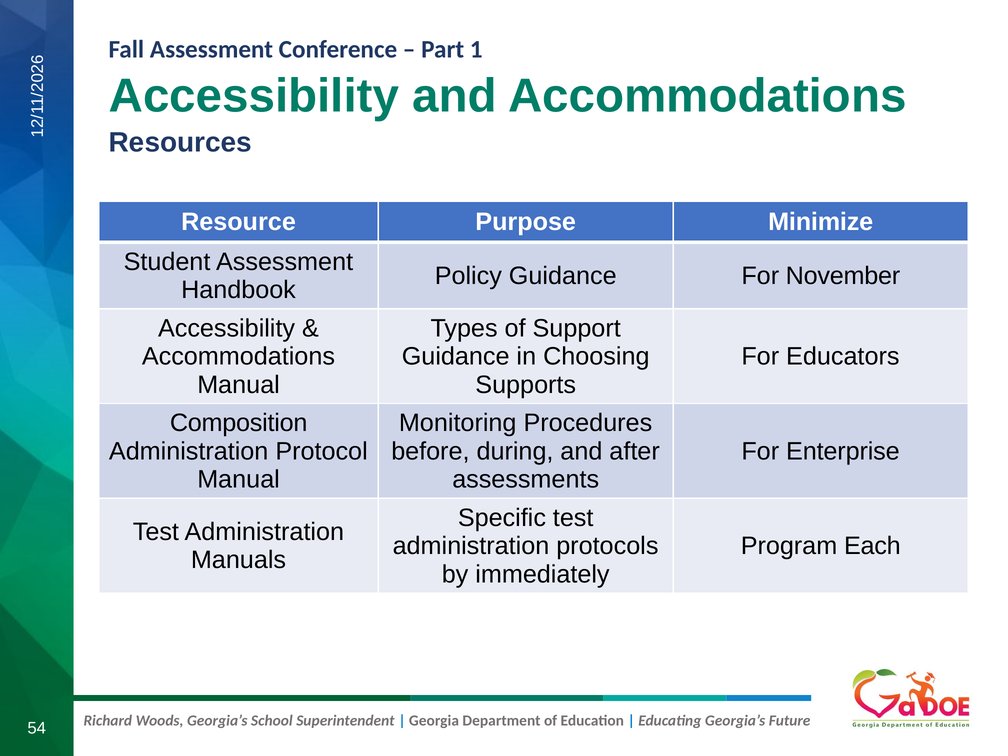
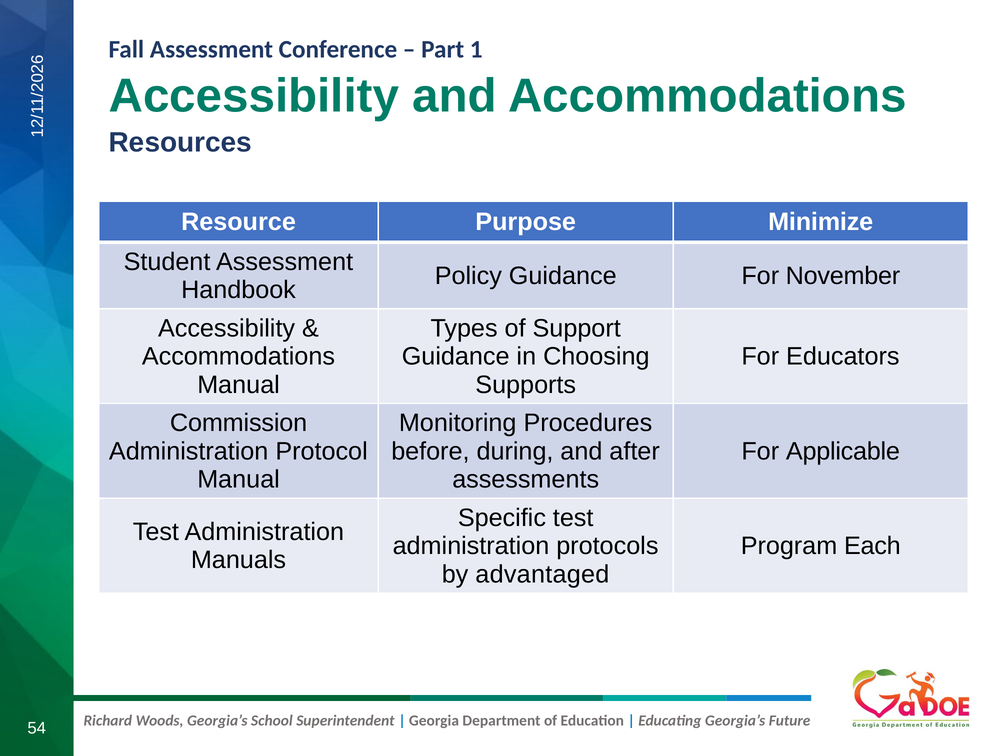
Composition: Composition -> Commission (239, 423)
Enterprise: Enterprise -> Applicable (843, 451)
immediately: immediately -> advantaged (542, 574)
